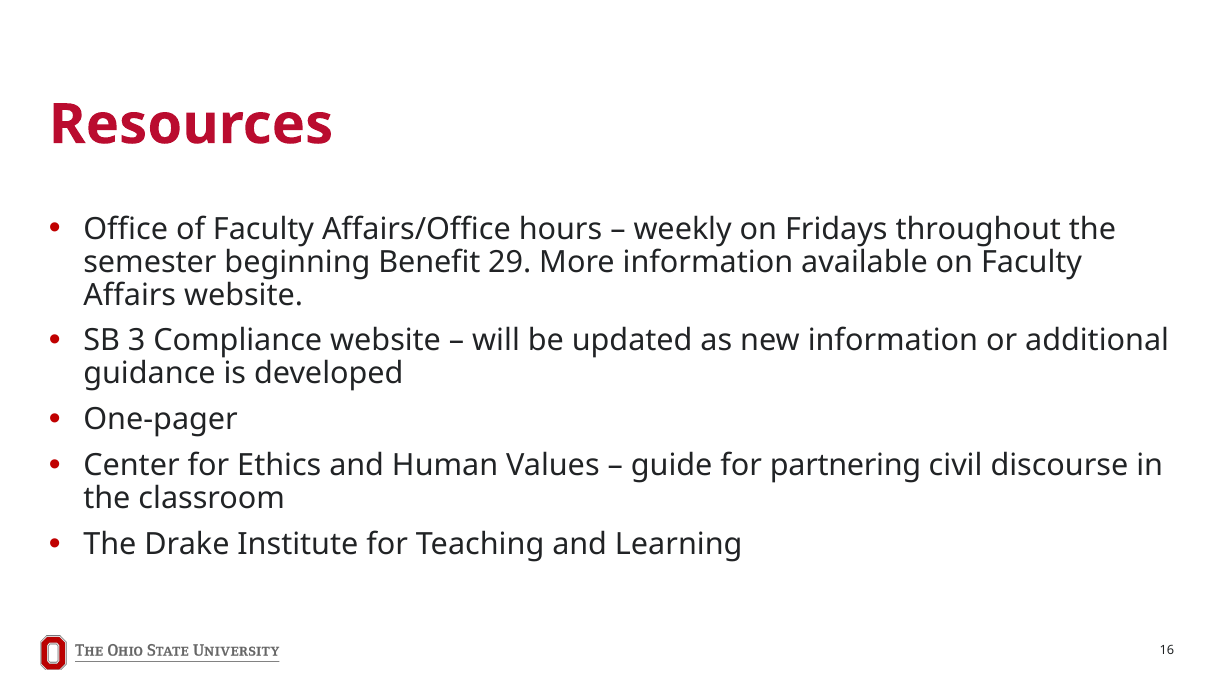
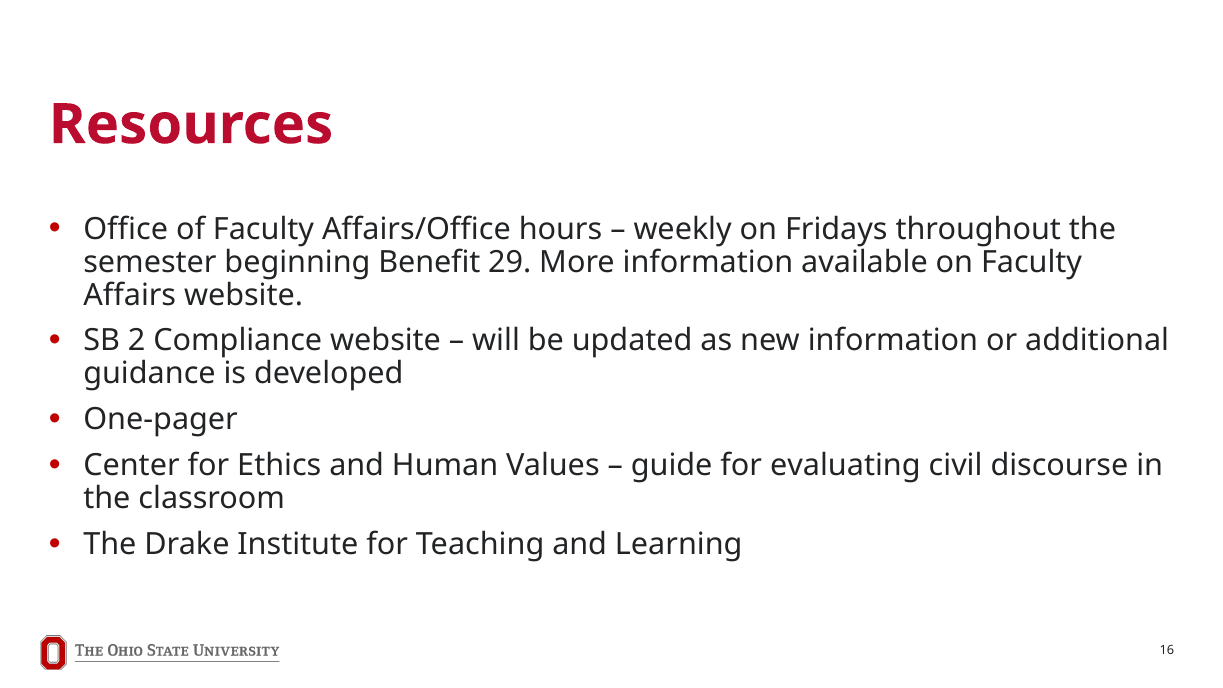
3: 3 -> 2 (137, 341)
partnering: partnering -> evaluating (845, 465)
